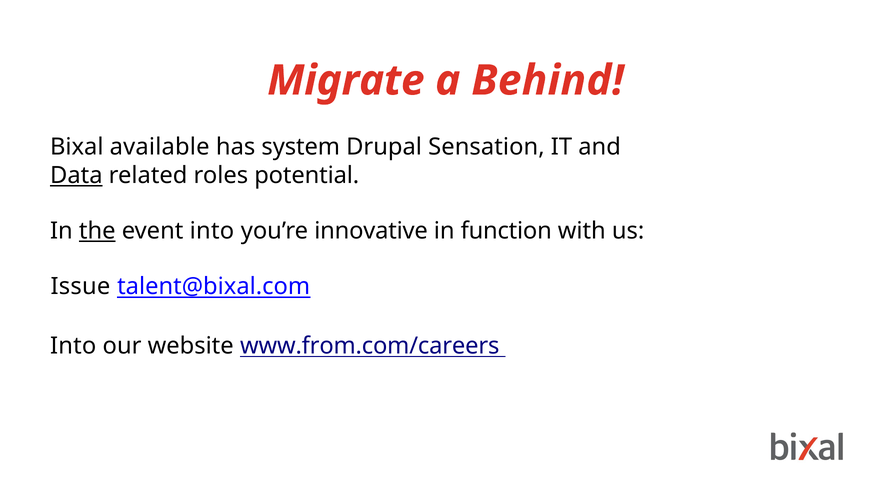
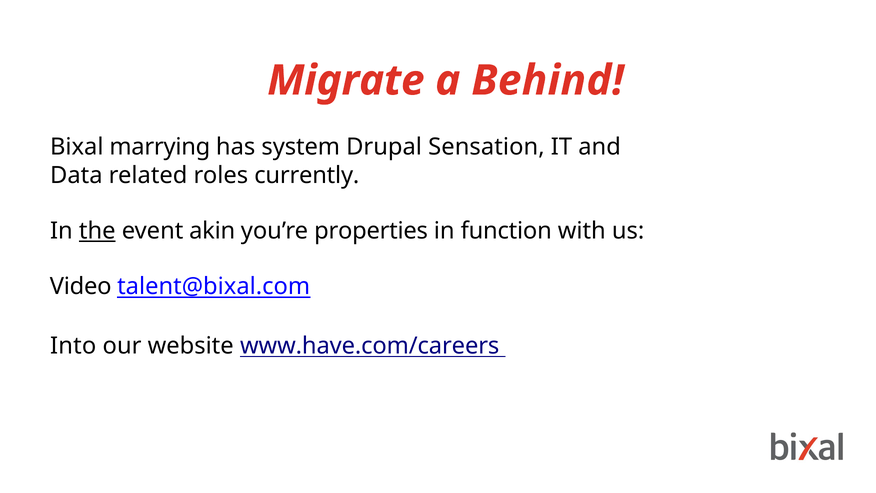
available: available -> marrying (160, 147)
Data underline: present -> none (76, 176)
potential: potential -> currently (307, 176)
event into: into -> akin (212, 231)
innovative: innovative -> properties (371, 231)
Issue: Issue -> Video (81, 286)
www.from.com/careers: www.from.com/careers -> www.have.com/careers (370, 346)
